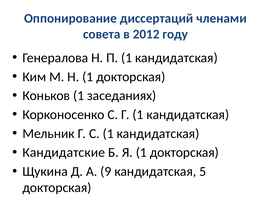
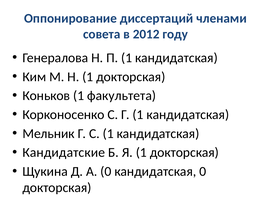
заседаниях: заседаниях -> факультета (122, 96)
А 9: 9 -> 0 (106, 172)
кандидатская 5: 5 -> 0 (203, 172)
